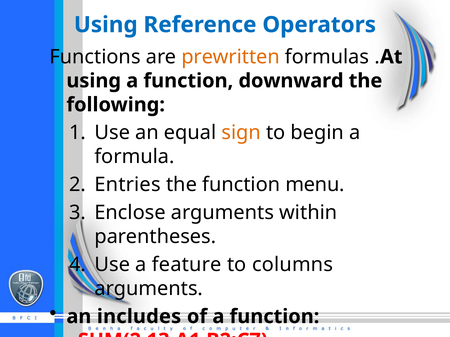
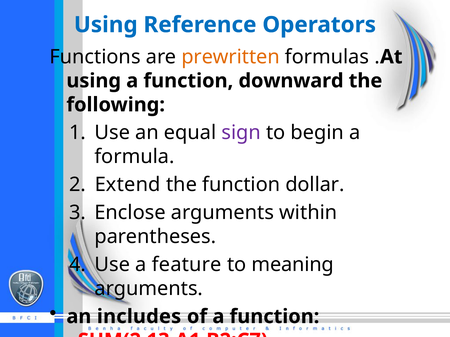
sign colour: orange -> purple (241, 133)
Entries: Entries -> Extend (128, 185)
menu: menu -> dollar (315, 185)
columns: columns -> meaning (293, 265)
